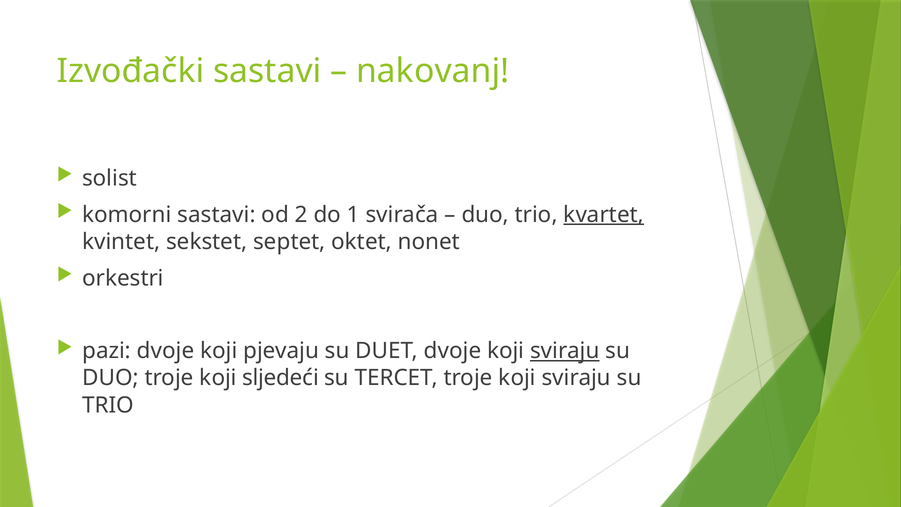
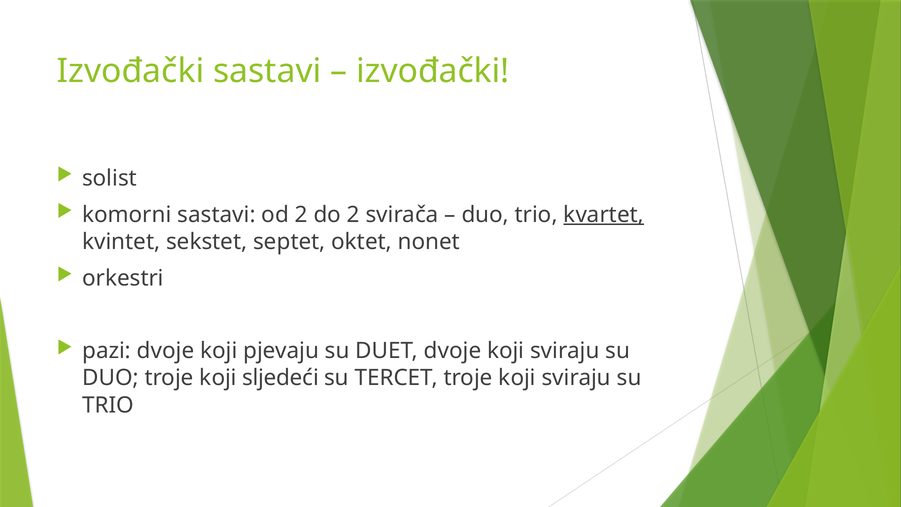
nakovanj: nakovanj -> izvođački (433, 71)
do 1: 1 -> 2 (353, 215)
sviraju underline: present -> none (565, 351)
